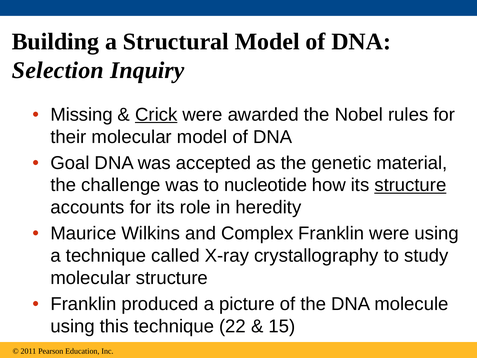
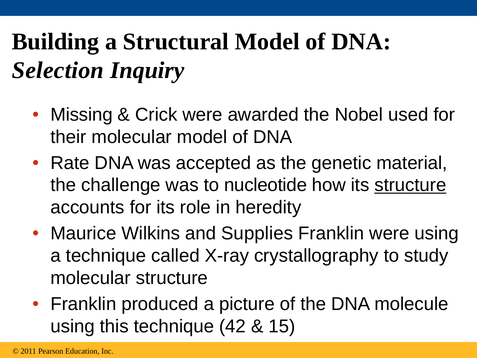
Crick underline: present -> none (156, 115)
rules: rules -> used (408, 115)
Goal: Goal -> Rate (70, 163)
Complex: Complex -> Supplies (257, 233)
22: 22 -> 42 (233, 326)
